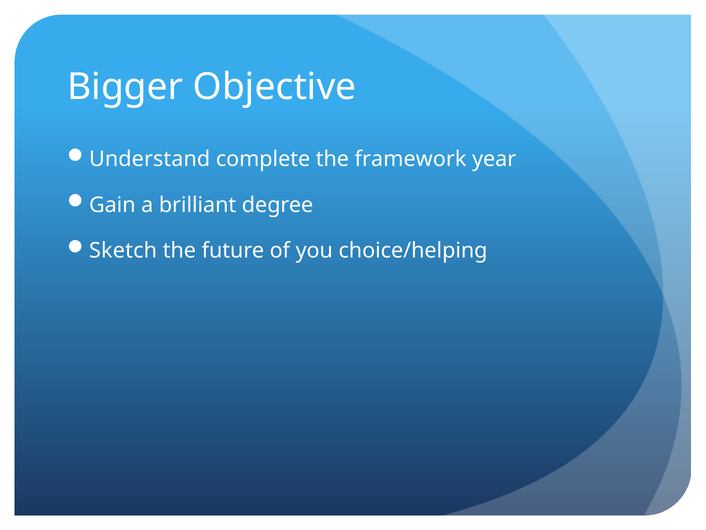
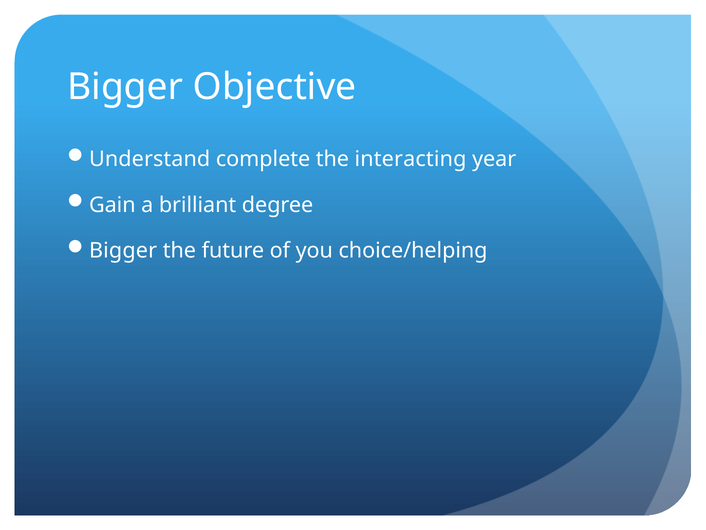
framework: framework -> interacting (410, 159)
Sketch: Sketch -> Bigger (123, 250)
